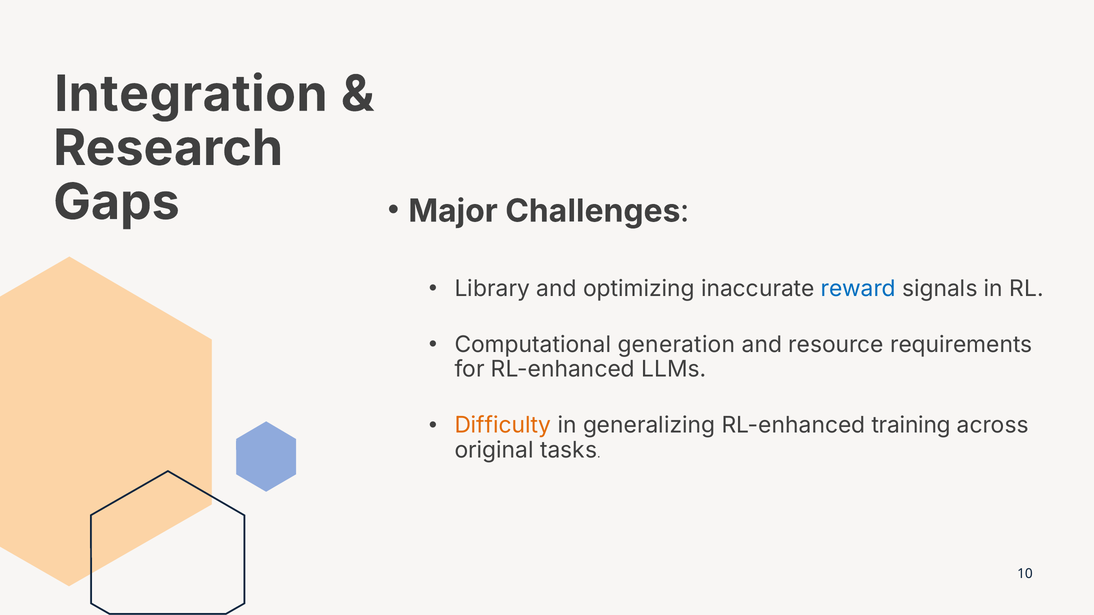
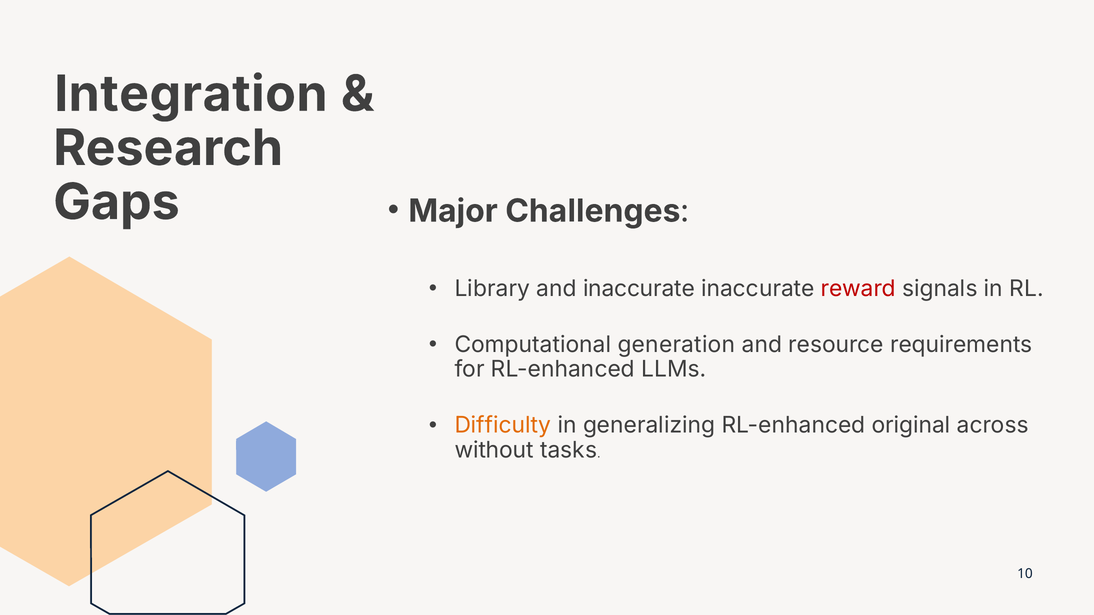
and optimizing: optimizing -> inaccurate (639, 289)
reward colour: blue -> red (858, 289)
training: training -> original (911, 426)
original: original -> without (494, 450)
